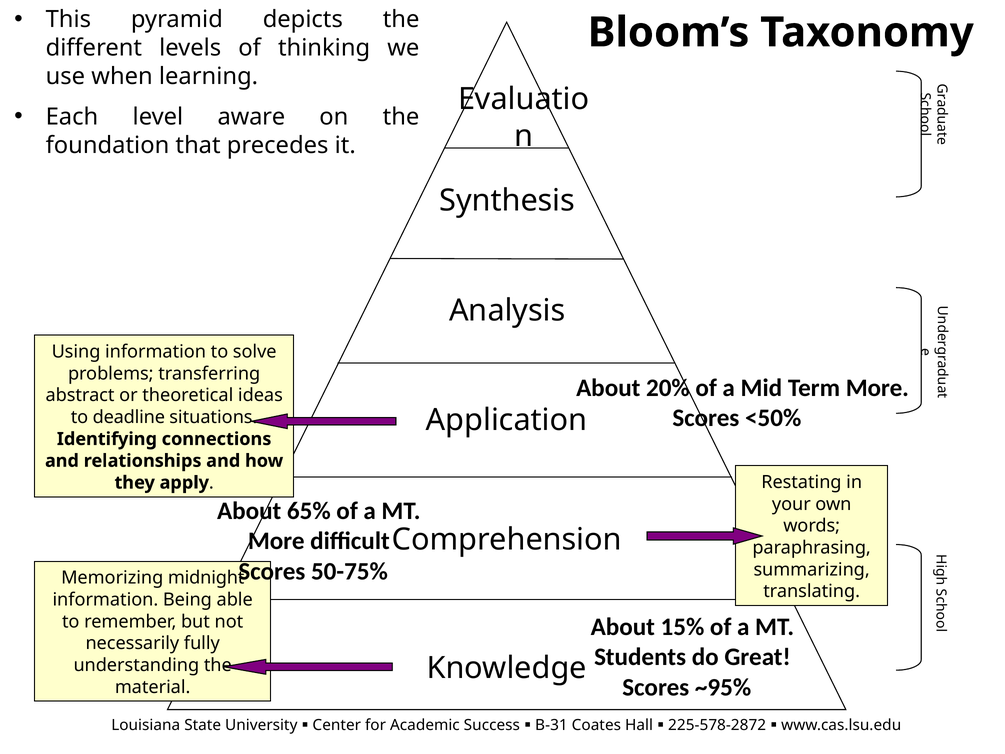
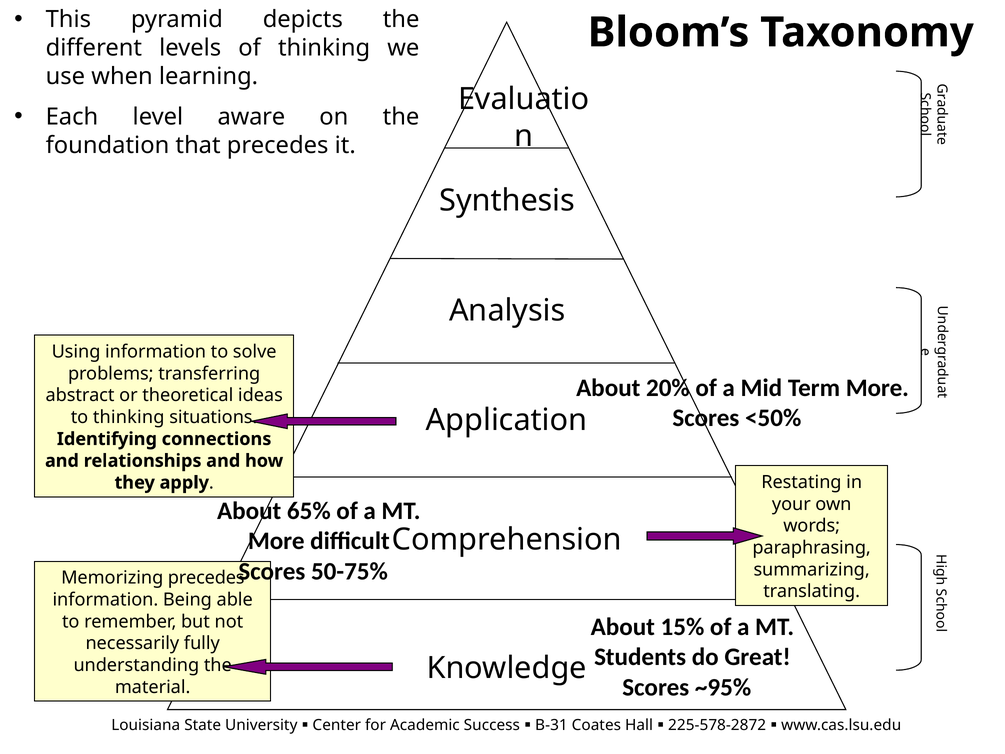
to deadline: deadline -> thinking (129, 417)
Memorizing midnight: midnight -> precedes (206, 578)
